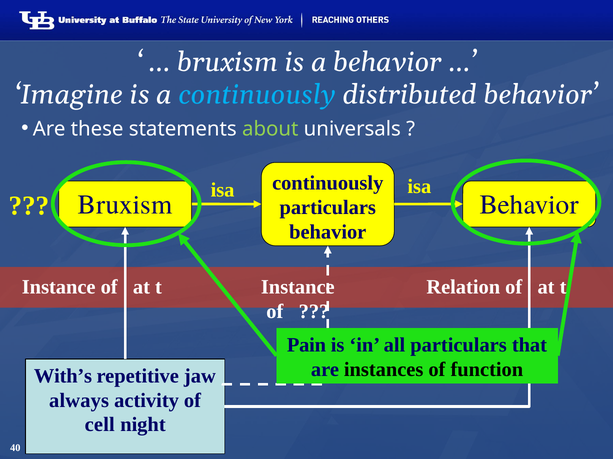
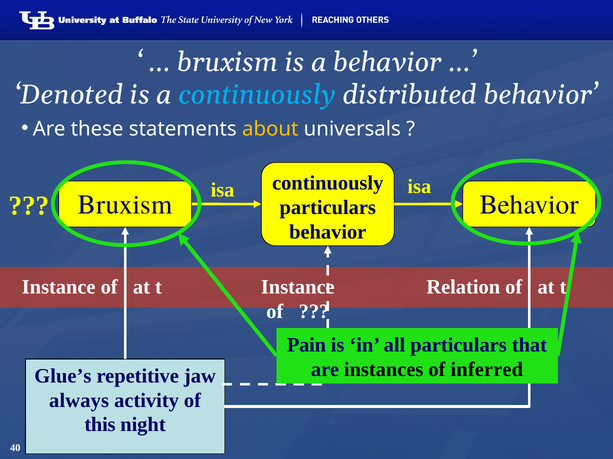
Imagine: Imagine -> Denoted (69, 95)
about colour: light green -> yellow (270, 129)
function: function -> inferred (487, 370)
With’s: With’s -> Glue’s (63, 376)
cell: cell -> this (100, 425)
